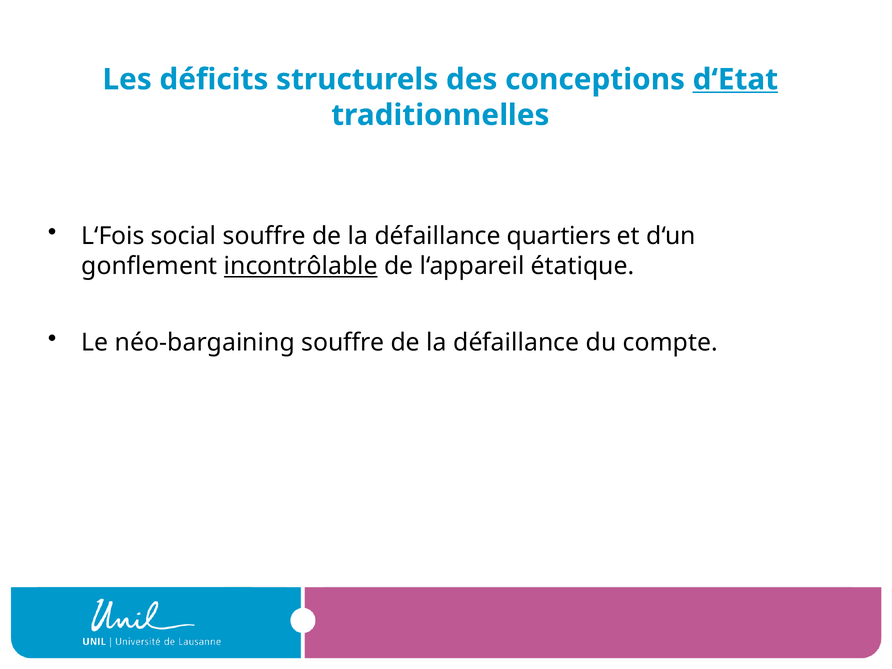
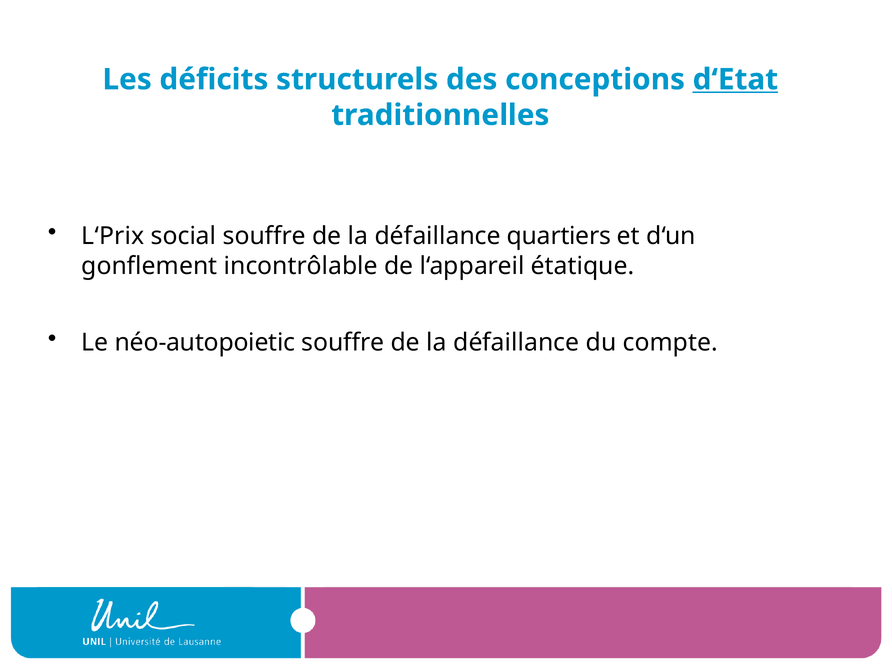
L‘Fois: L‘Fois -> L‘Prix (113, 236)
incontrôlable underline: present -> none (301, 266)
néo-bargaining: néo-bargaining -> néo-autopoietic (205, 343)
